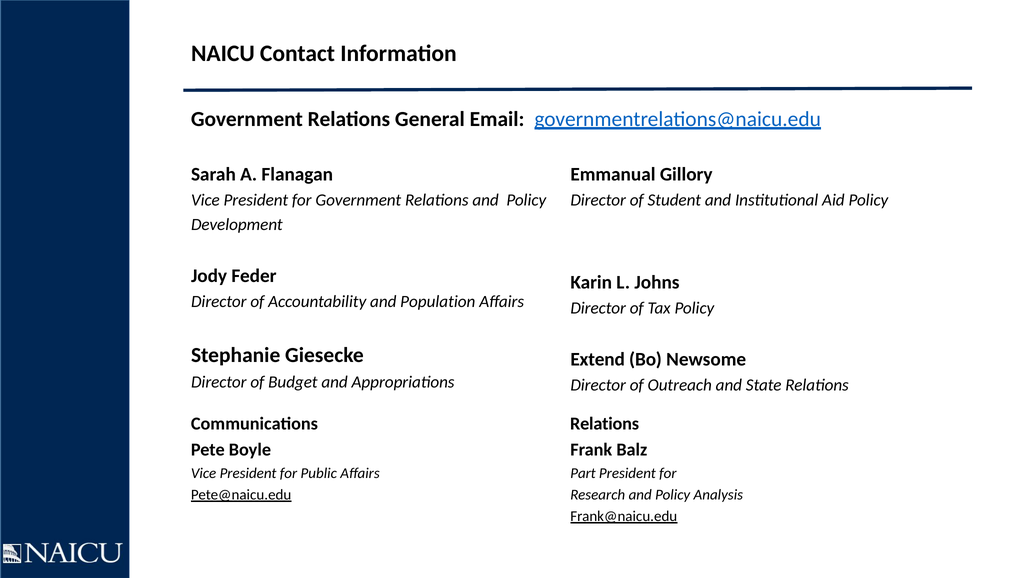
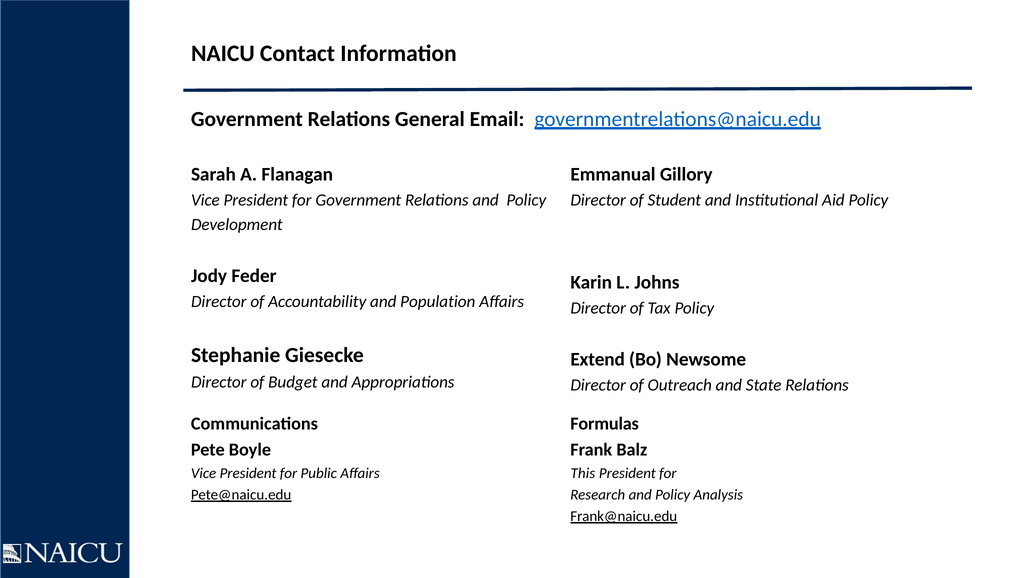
Relations: Relations -> Formulas (605, 424)
Part: Part -> This (583, 473)
